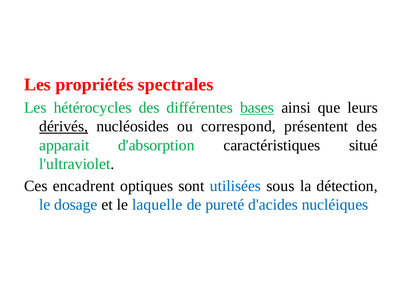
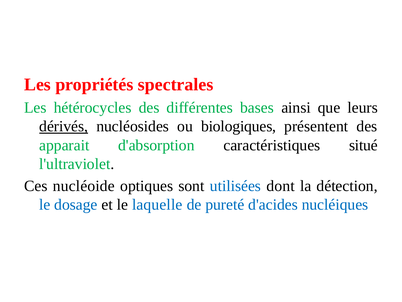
bases underline: present -> none (257, 107)
correspond: correspond -> biologiques (239, 126)
encadrent: encadrent -> nucléoide (84, 186)
sous: sous -> dont (281, 186)
